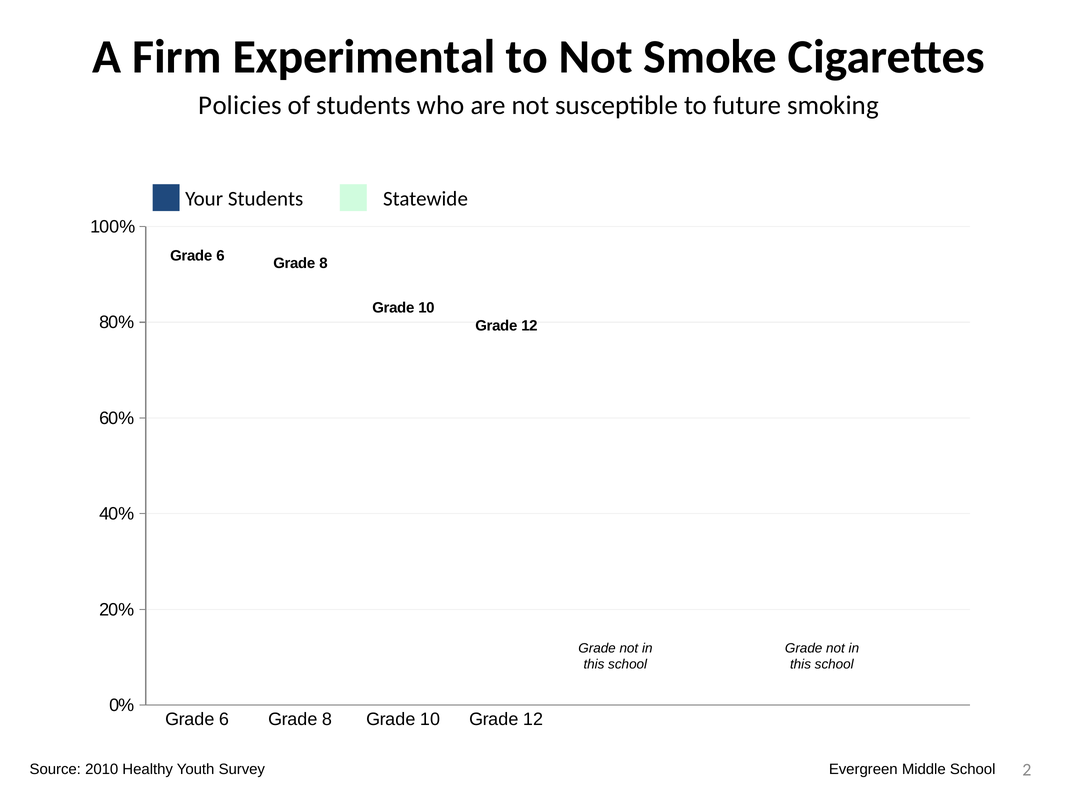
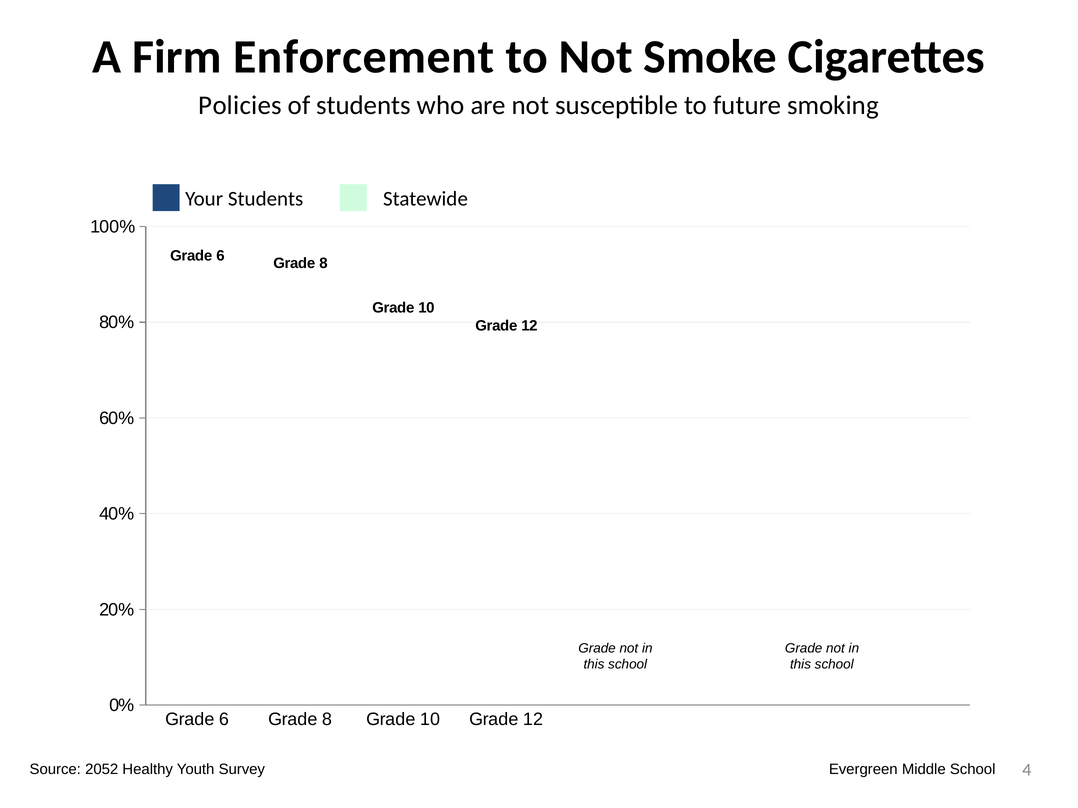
Experimental: Experimental -> Enforcement (364, 57)
2010: 2010 -> 2052 (102, 770)
2: 2 -> 4 (1027, 770)
